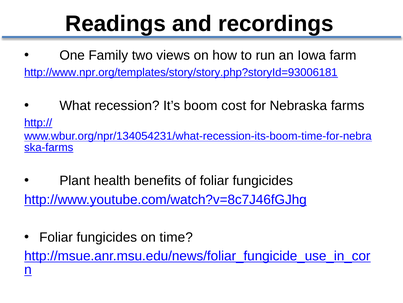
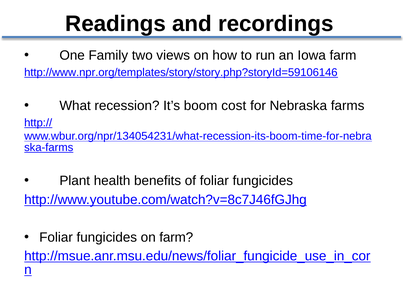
http://www.npr.org/templates/story/story.php?storyId=93006181: http://www.npr.org/templates/story/story.php?storyId=93006181 -> http://www.npr.org/templates/story/story.php?storyId=59106146 (181, 72)
on time: time -> farm (176, 237)
